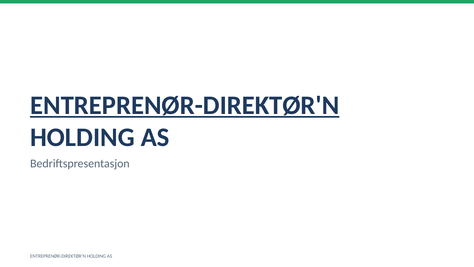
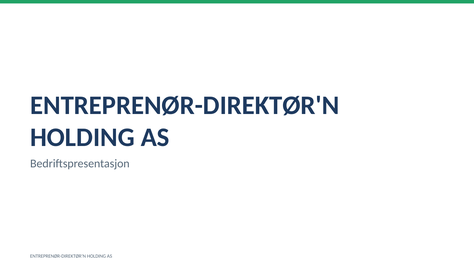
ENTREPRENØR-DIREKTØR'N underline: present -> none (185, 105)
